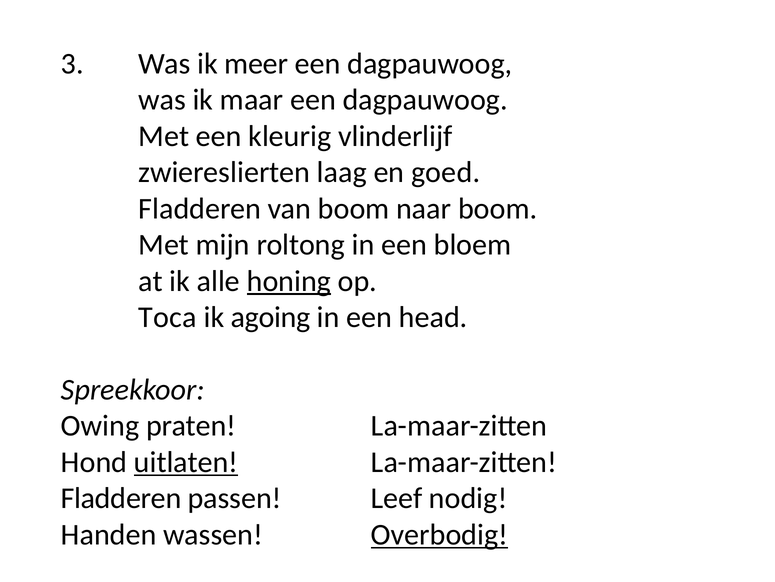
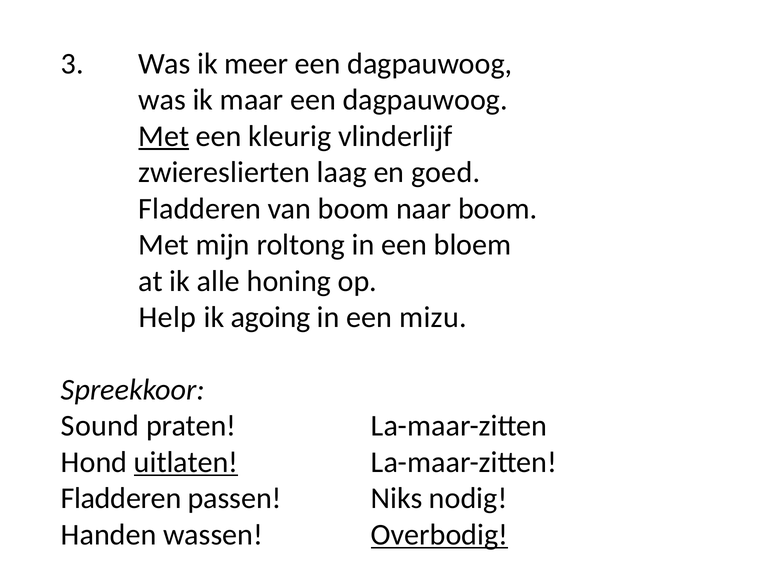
Met underline: none -> present (164, 136)
honing underline: present -> none (289, 281)
Toca: Toca -> Help (168, 317)
head: head -> mizu (433, 317)
Owing: Owing -> Sound (100, 425)
Leef: Leef -> Niks (397, 498)
